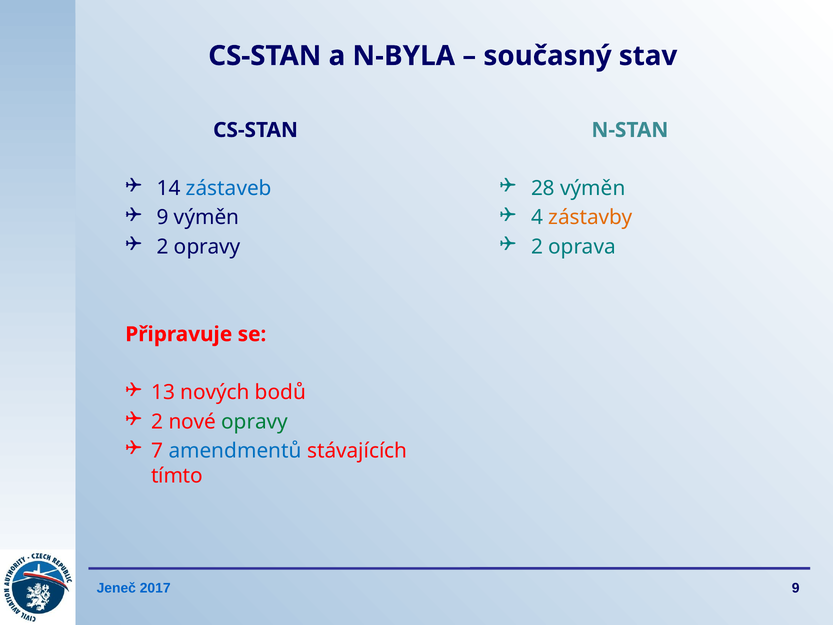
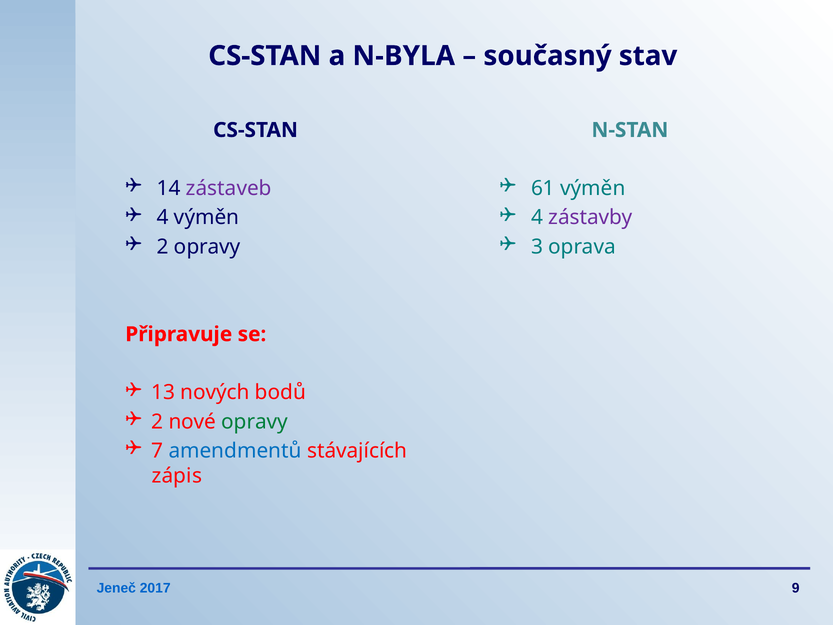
zástaveb colour: blue -> purple (229, 188)
28: 28 -> 61 (543, 188)
9: 9 -> 4 (163, 218)
zástavby colour: orange -> purple (590, 218)
2: 2 -> 3 (537, 247)
tímto: tímto -> zápis (177, 476)
